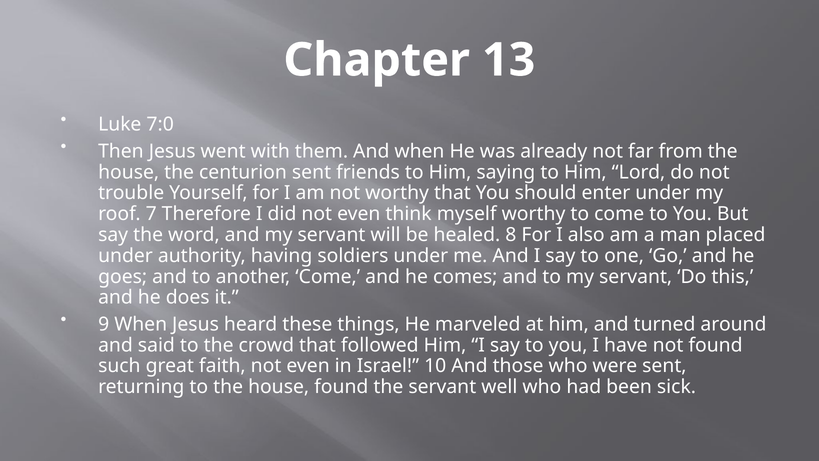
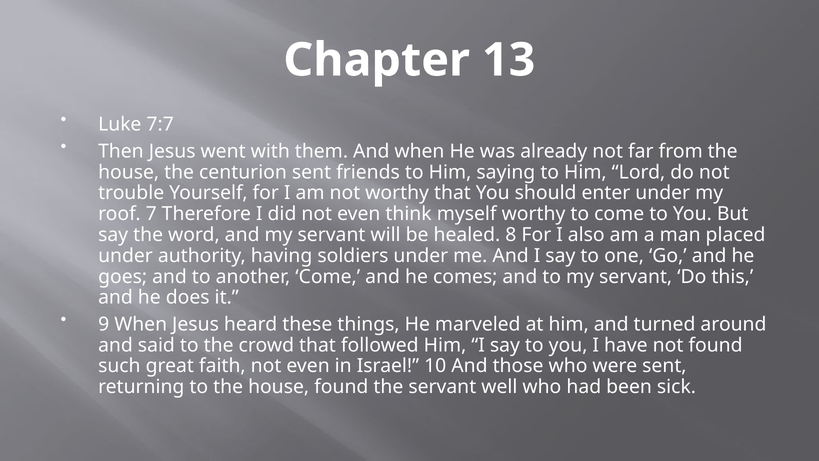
7:0: 7:0 -> 7:7 (160, 124)
